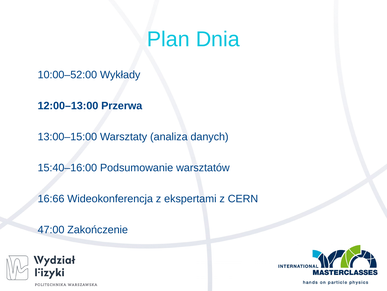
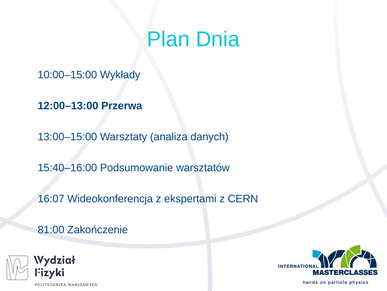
10:00–52:00: 10:00–52:00 -> 10:00–15:00 (67, 75)
16:66: 16:66 -> 16:07 (51, 198)
47:00: 47:00 -> 81:00 (51, 229)
